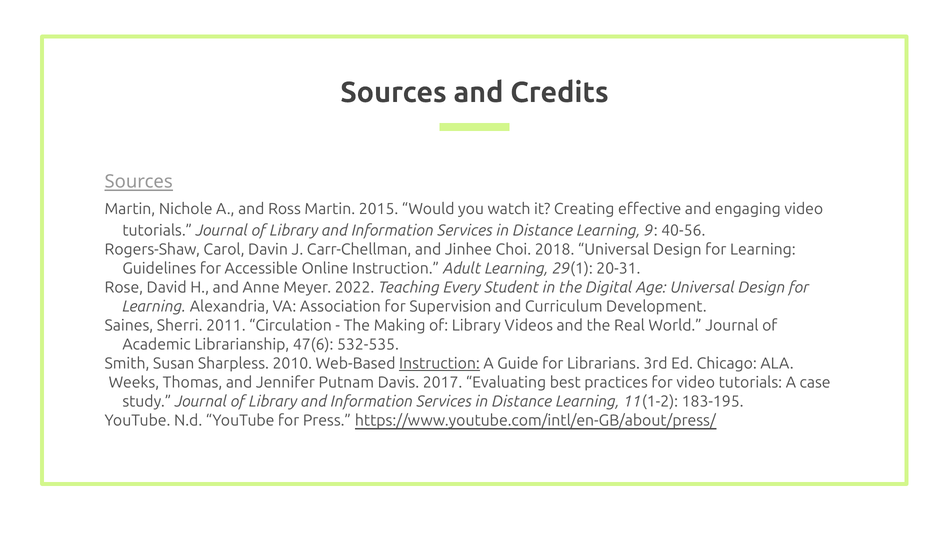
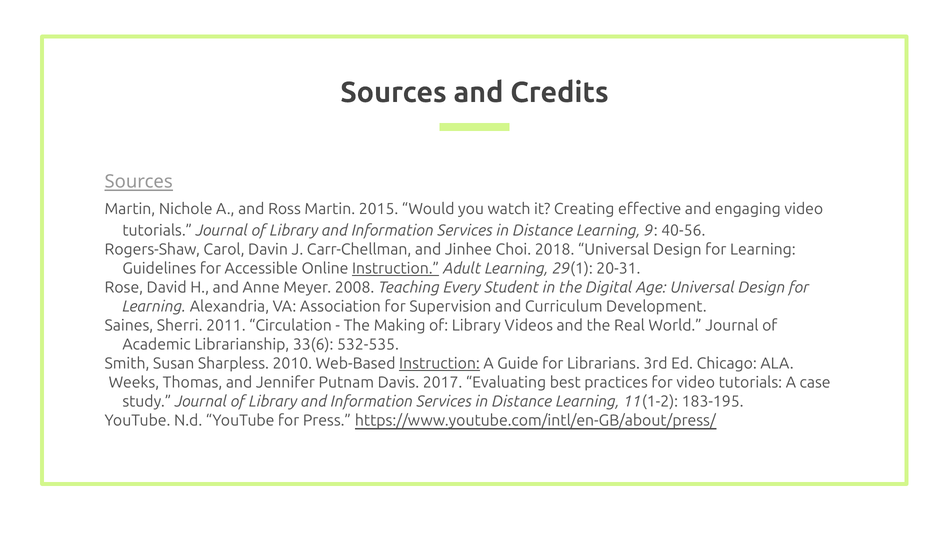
Instruction underline: none -> present (396, 269)
2022: 2022 -> 2008 (355, 288)
47(6: 47(6 -> 33(6 (313, 344)
